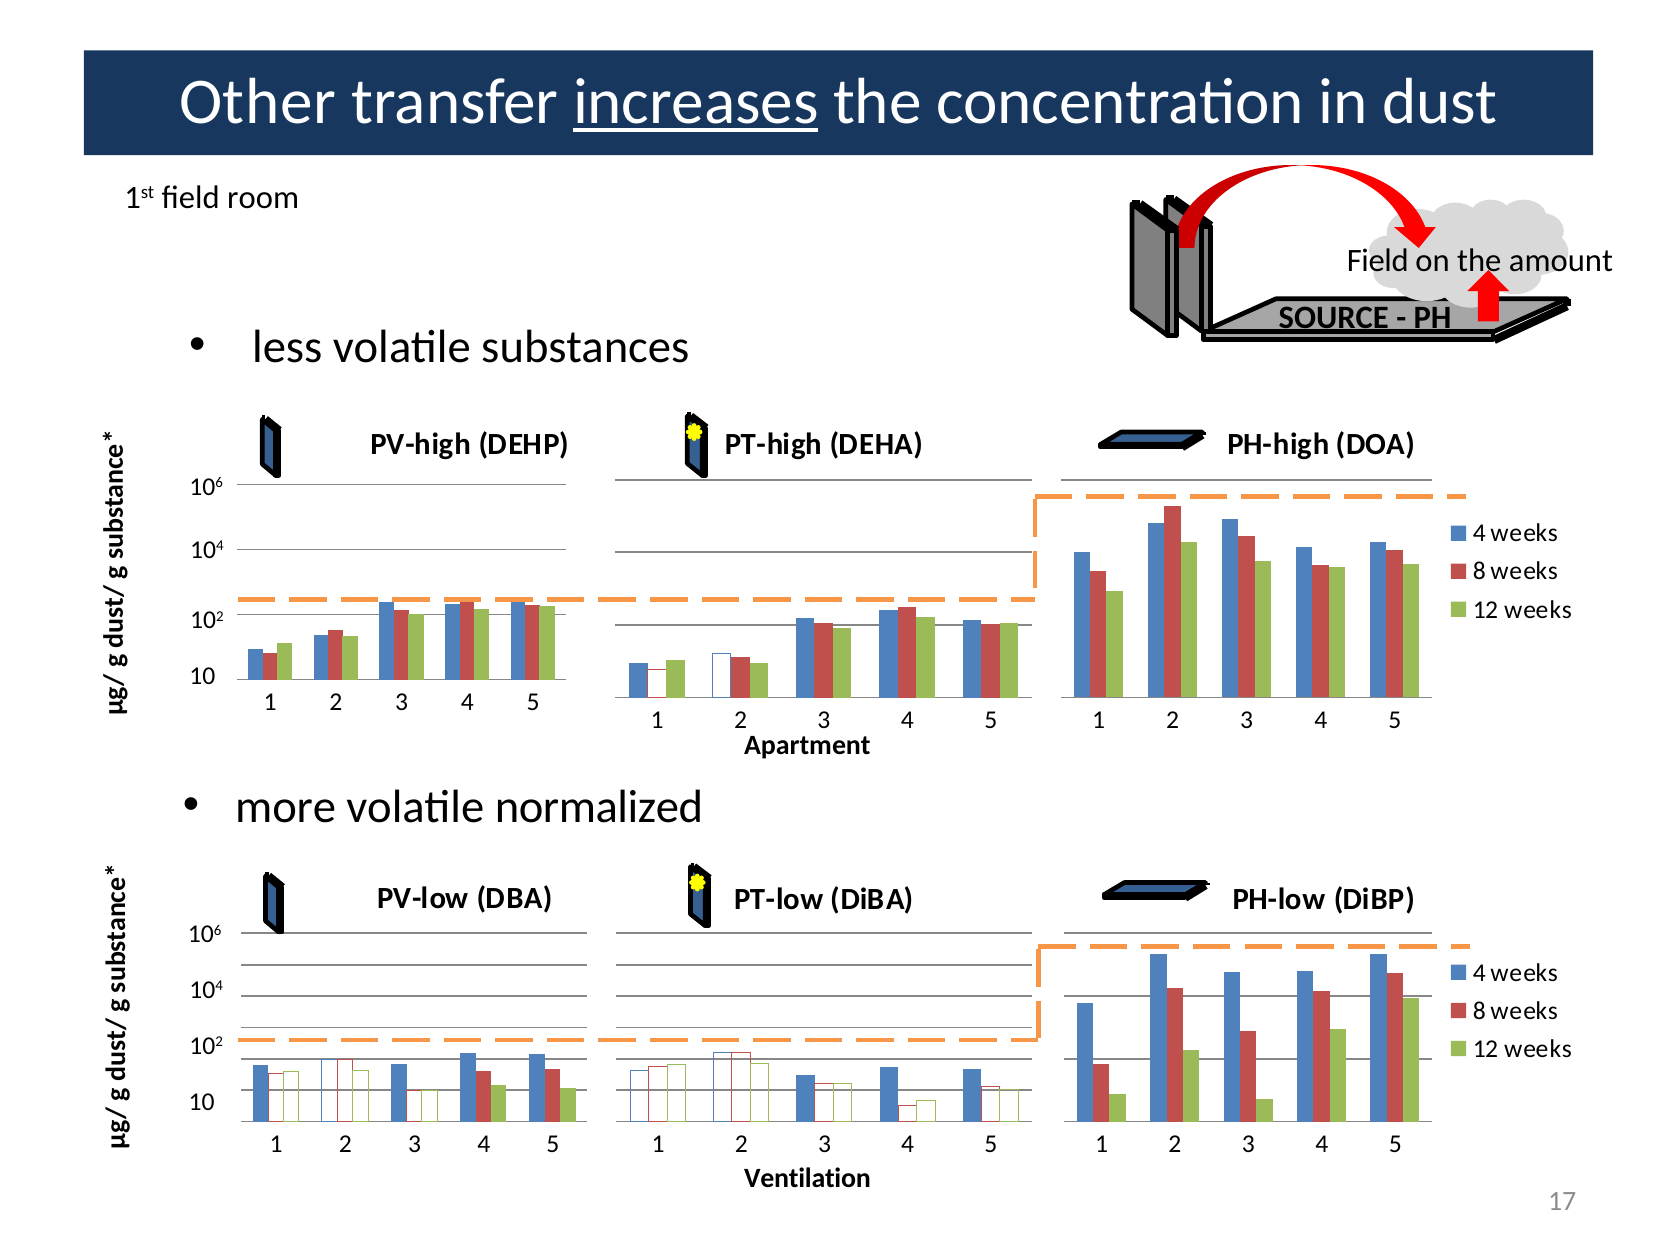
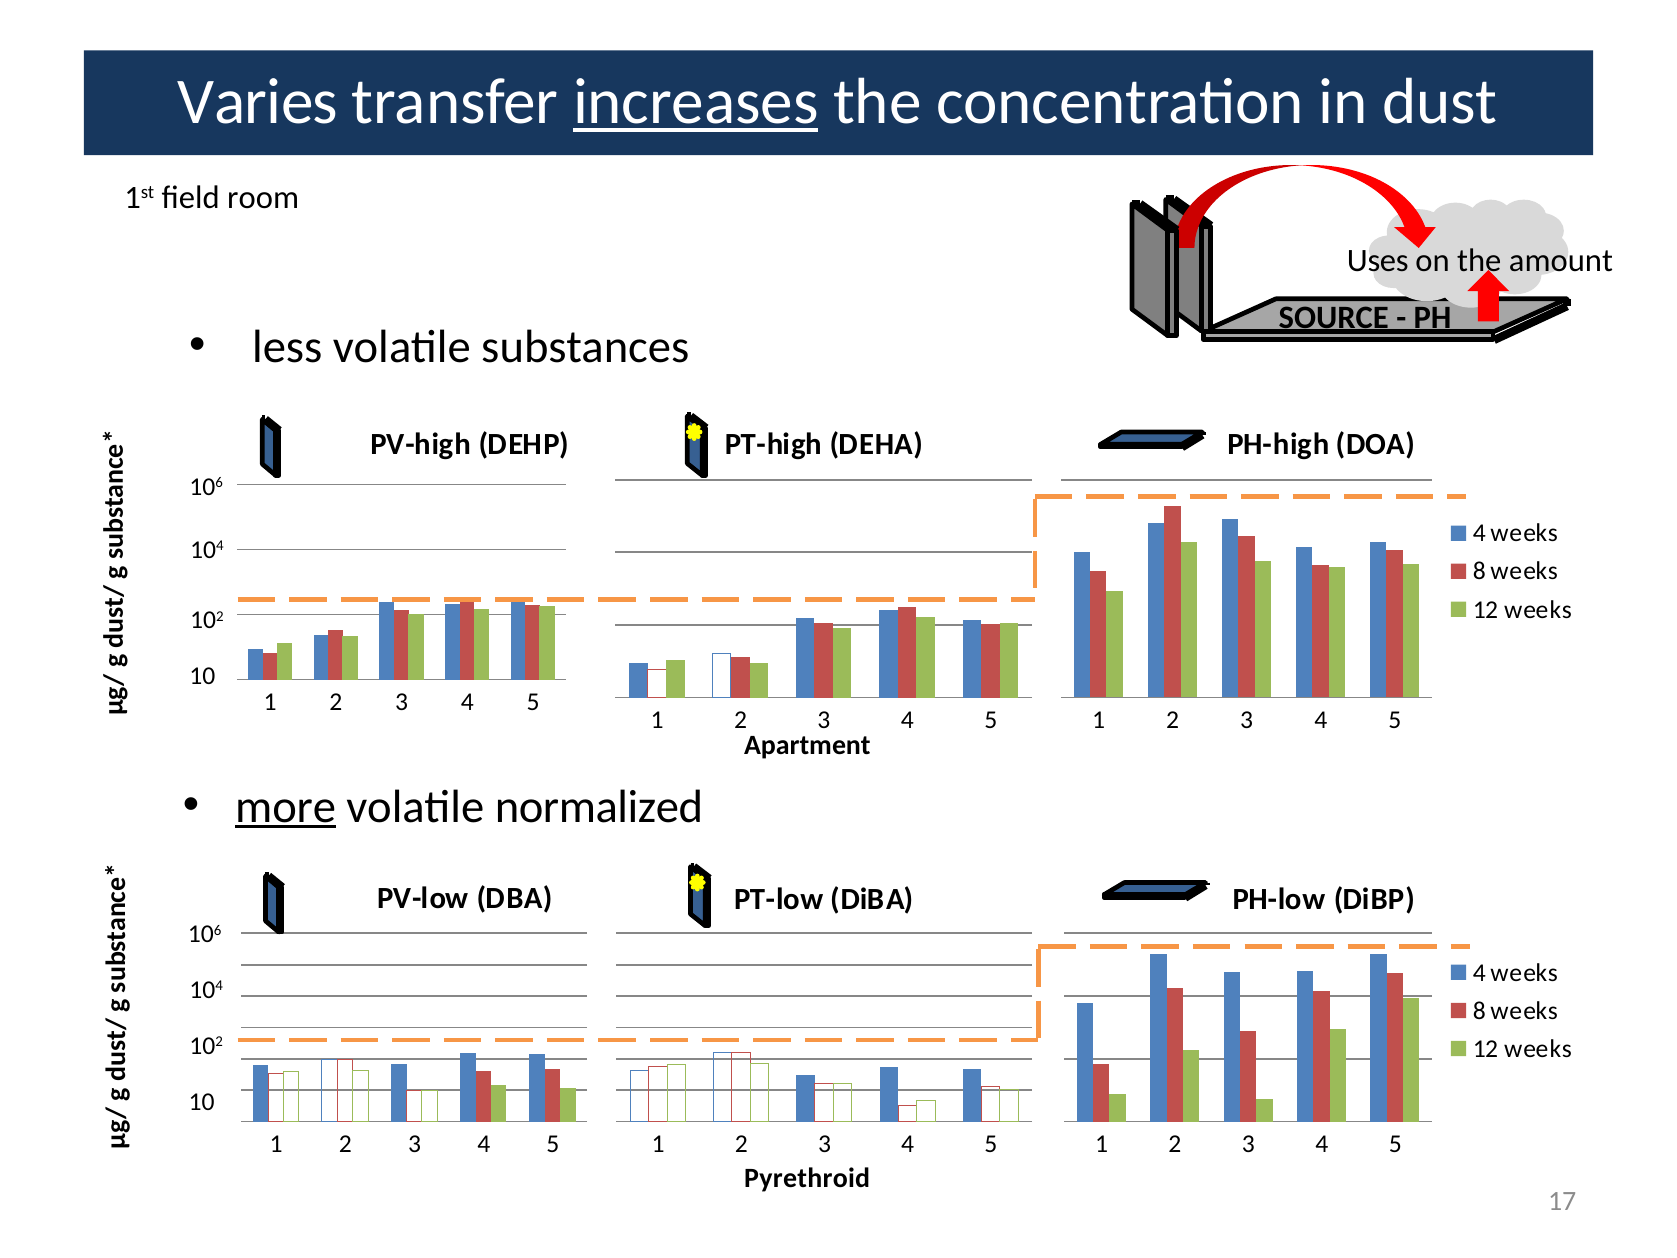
Other: Other -> Varies (258, 102)
Field: Field -> Uses (1378, 260)
more underline: none -> present (286, 807)
Ventilation: Ventilation -> Pyrethroid (807, 1178)
